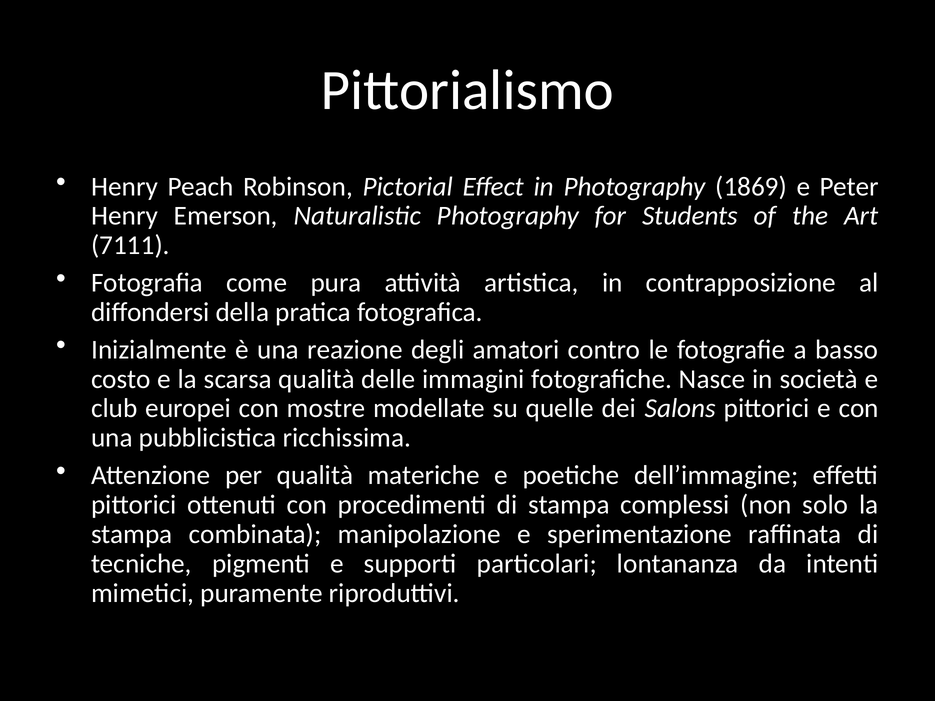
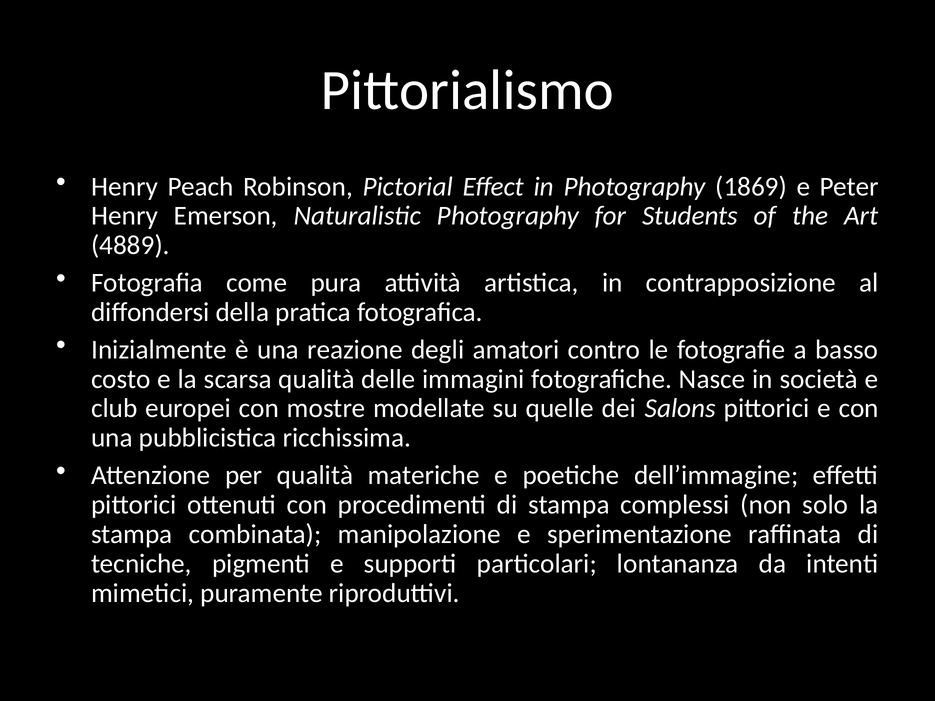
7111: 7111 -> 4889 (130, 245)
